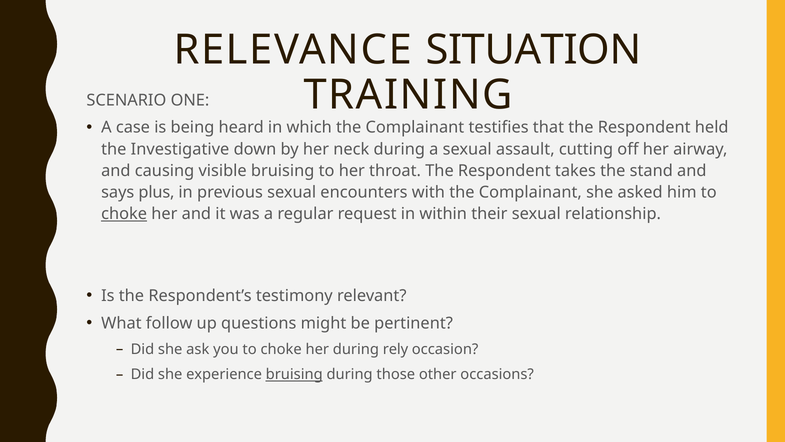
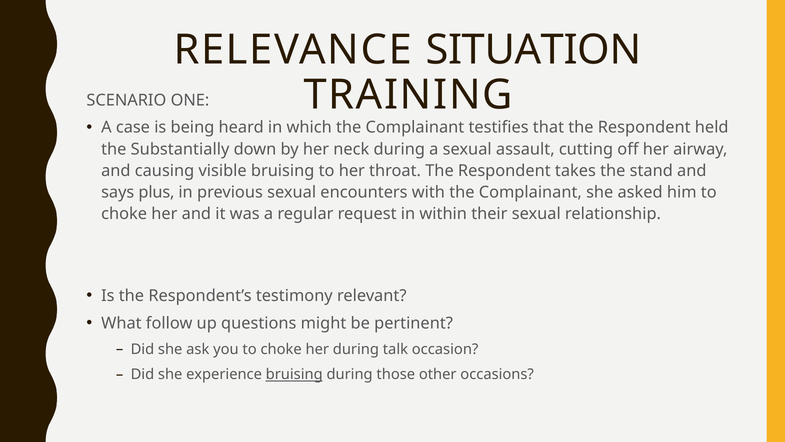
Investigative: Investigative -> Substantially (180, 149)
choke underline: present -> none (124, 214)
rely: rely -> talk (395, 349)
